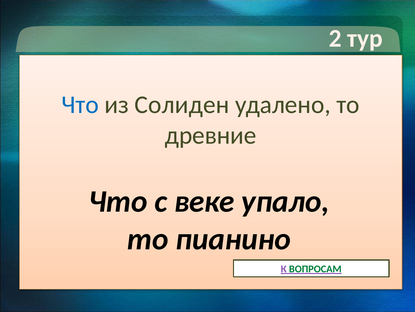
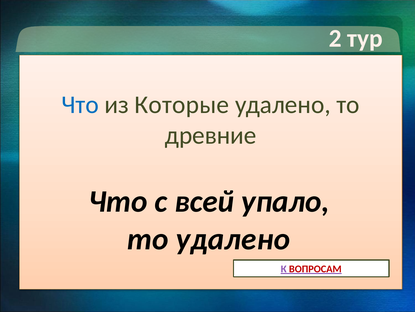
Солиден: Солиден -> Которые (182, 105)
веке: веке -> всей (204, 201)
то пианино: пианино -> удалено (233, 239)
ВОПРОСАМ colour: green -> red (315, 268)
